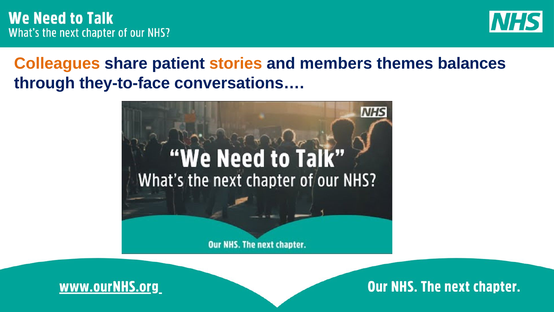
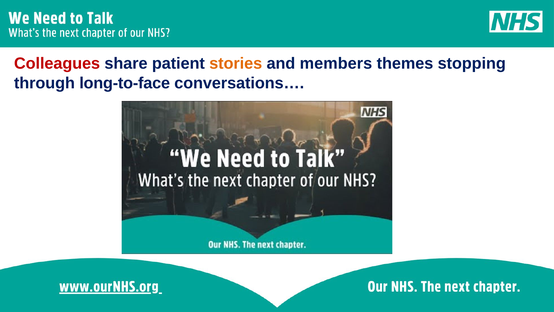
Colleagues colour: orange -> red (57, 64)
balances: balances -> stopping (472, 64)
they-to-face: they-to-face -> long-to-face (125, 83)
